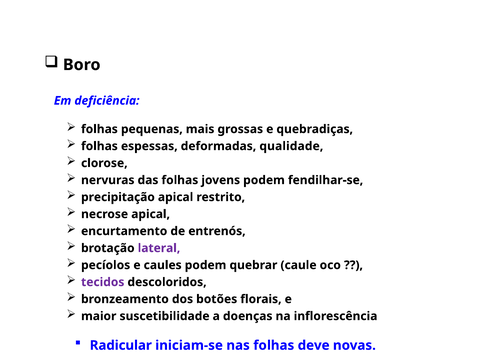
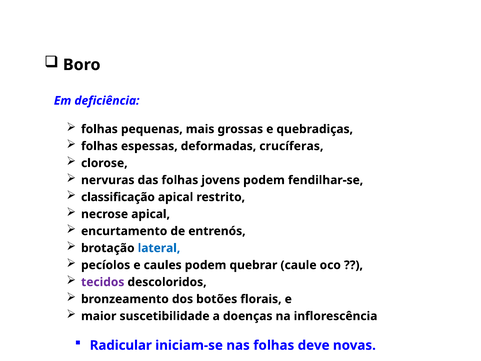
qualidade: qualidade -> crucíferas (291, 146)
precipitação: precipitação -> classificação (118, 197)
lateral colour: purple -> blue (159, 248)
